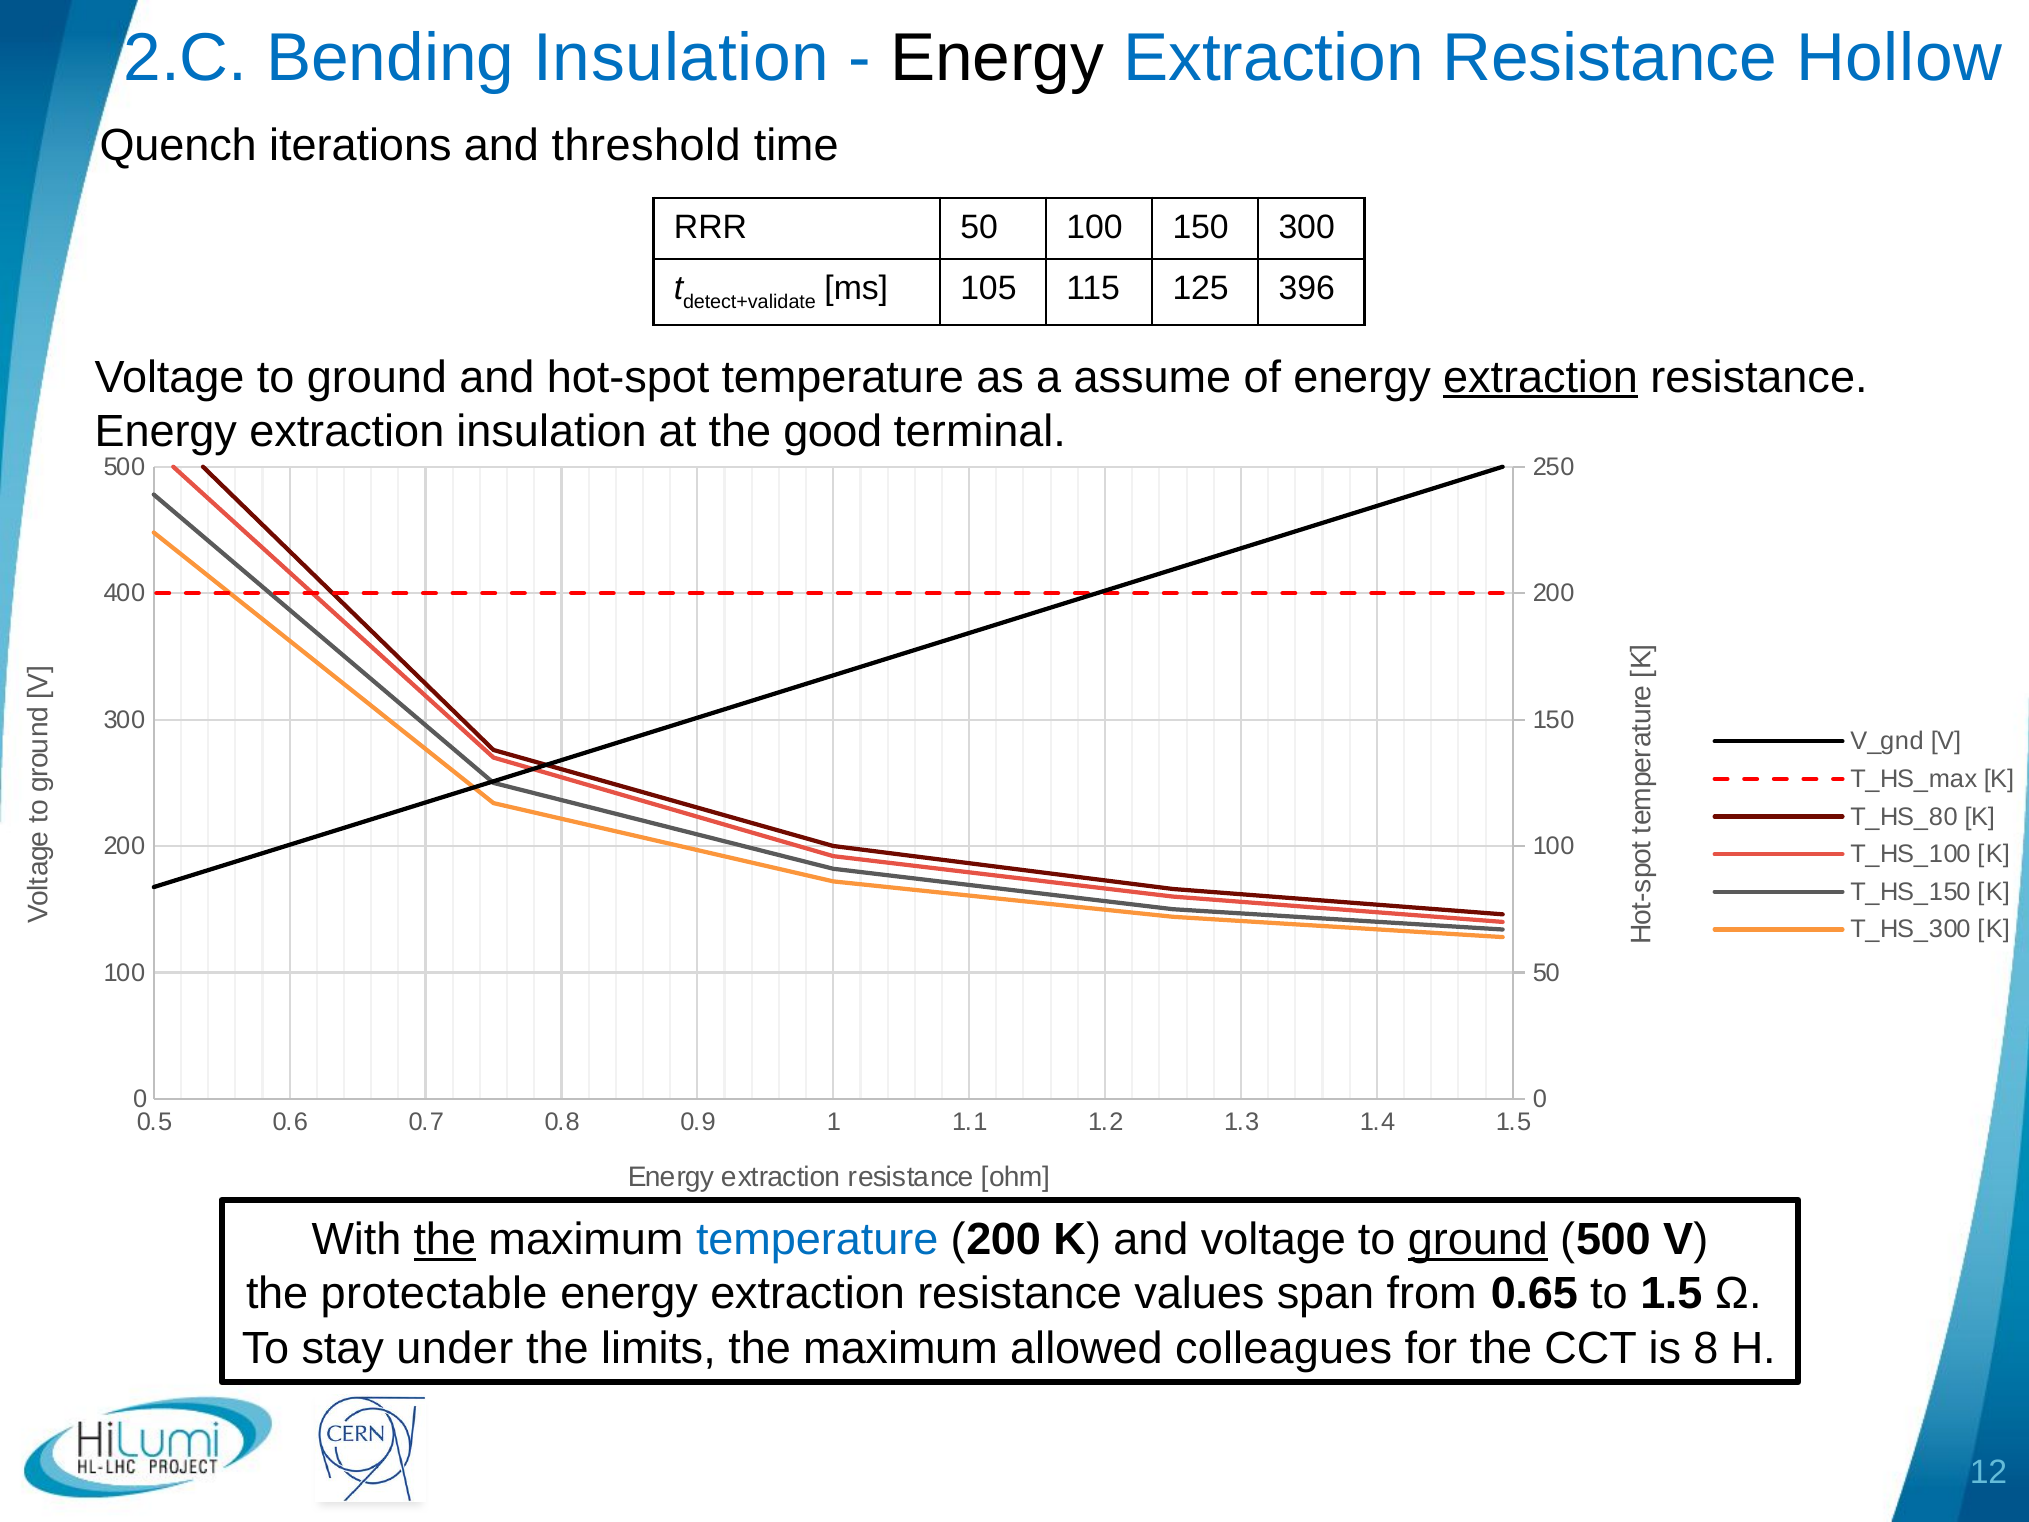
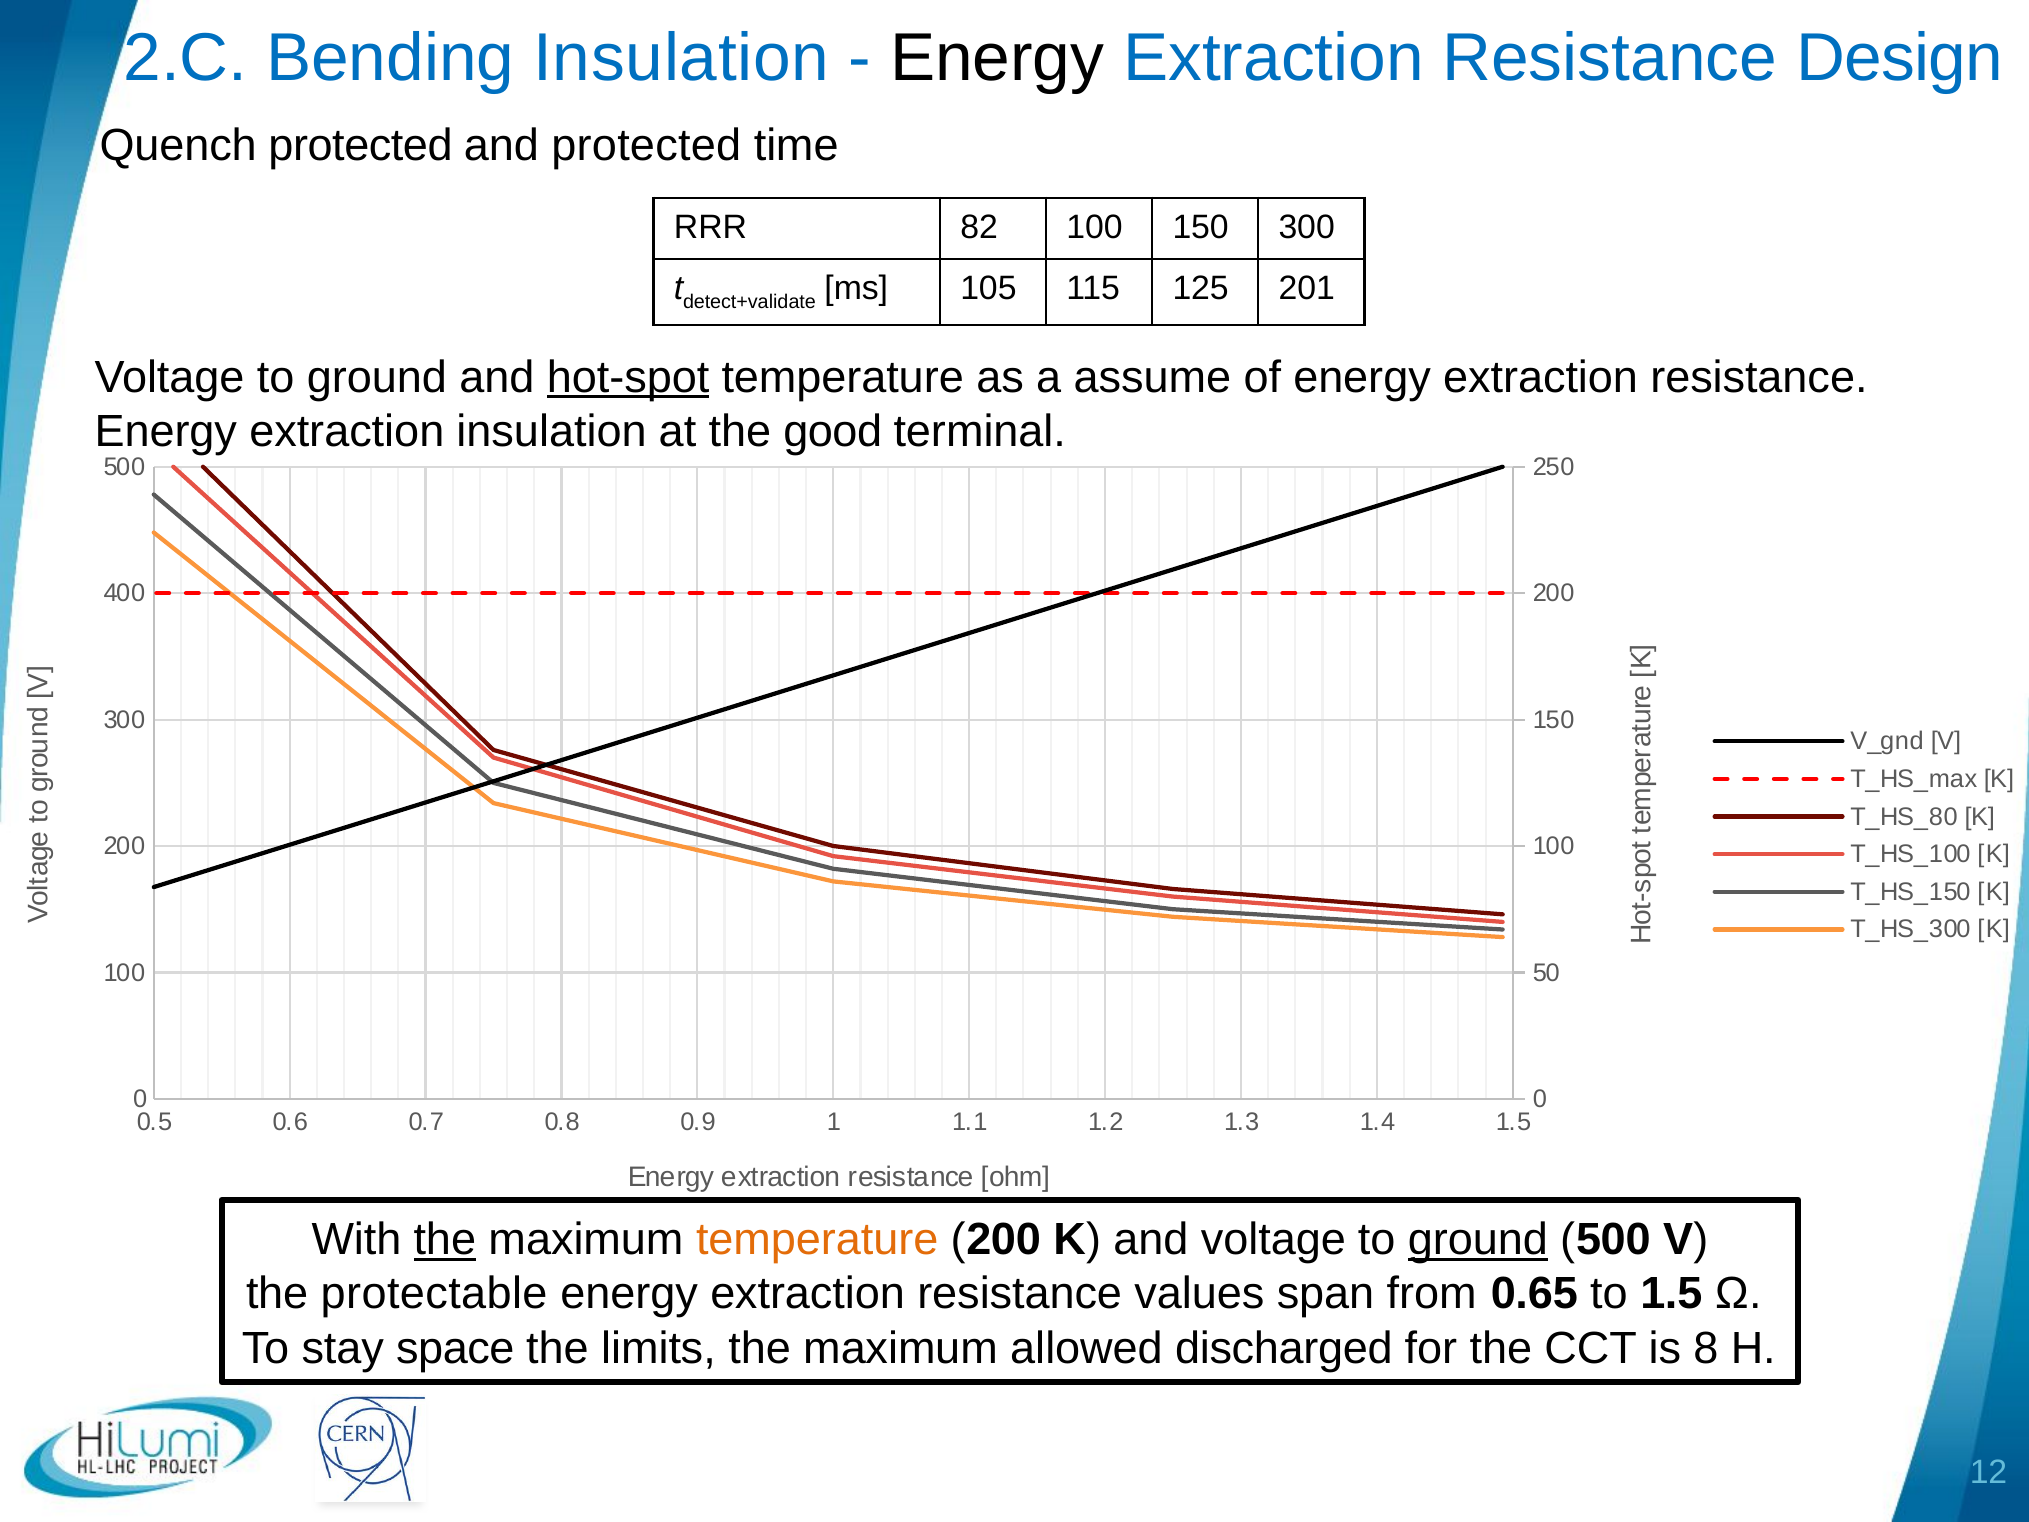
Hollow: Hollow -> Design (1900, 58)
Quench iterations: iterations -> protected (361, 145)
and threshold: threshold -> protected (646, 145)
RRR 50: 50 -> 82 (979, 227)
396: 396 -> 201 (1307, 288)
hot-spot underline: none -> present (628, 377)
extraction underline: present -> none (1541, 377)
temperature colour: blue -> orange (817, 1240)
under: under -> space (455, 1348)
colleagues: colleagues -> discharged (1284, 1348)
